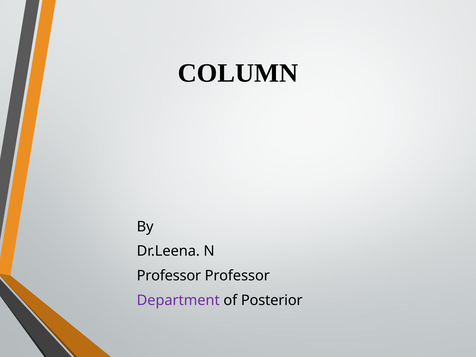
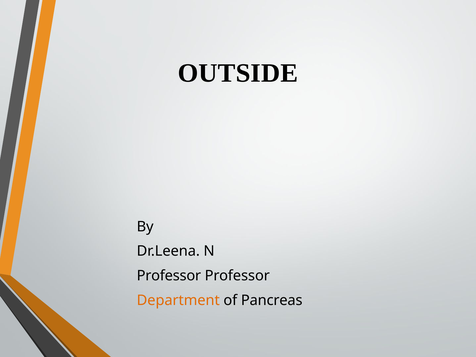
COLUMN: COLUMN -> OUTSIDE (238, 73)
Department colour: purple -> orange (178, 300)
Posterior: Posterior -> Pancreas (272, 300)
